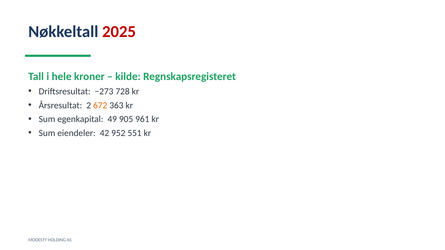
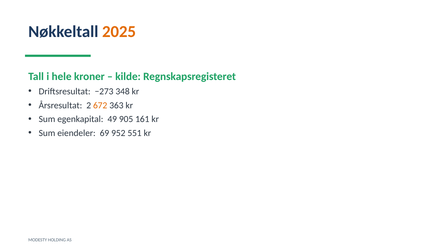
2025 colour: red -> orange (119, 32)
728: 728 -> 348 (123, 92)
961: 961 -> 161 (142, 119)
42: 42 -> 69 (104, 133)
